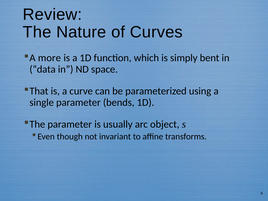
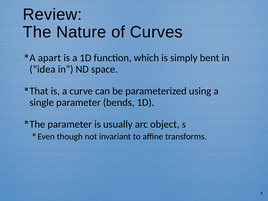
more: more -> apart (49, 58)
data: data -> idea (42, 69)
